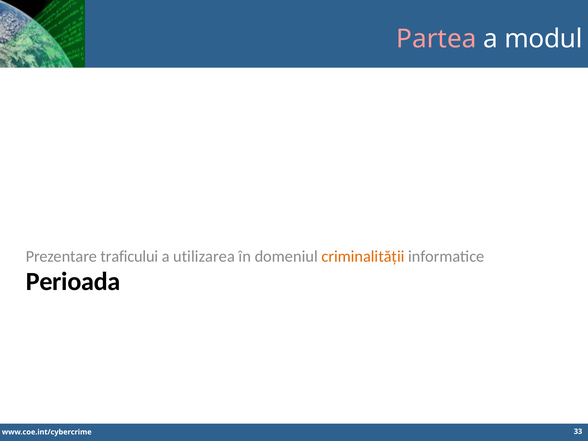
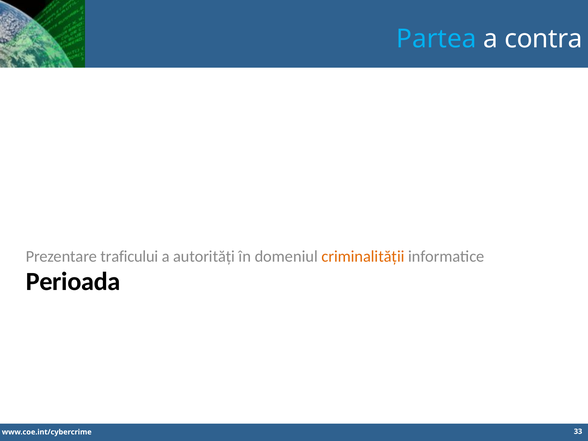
Partea colour: pink -> light blue (436, 39)
modul: modul -> contra (543, 39)
utilizarea: utilizarea -> autorități (204, 256)
